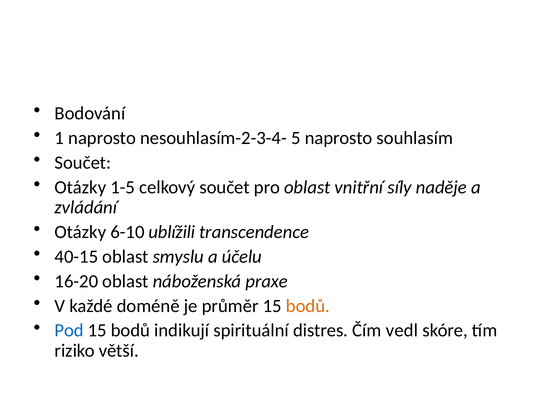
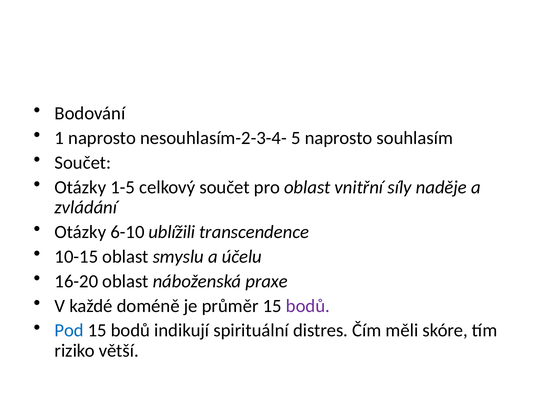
40-15: 40-15 -> 10-15 (76, 257)
bodů colour: orange -> purple (308, 306)
vedl: vedl -> měli (402, 330)
